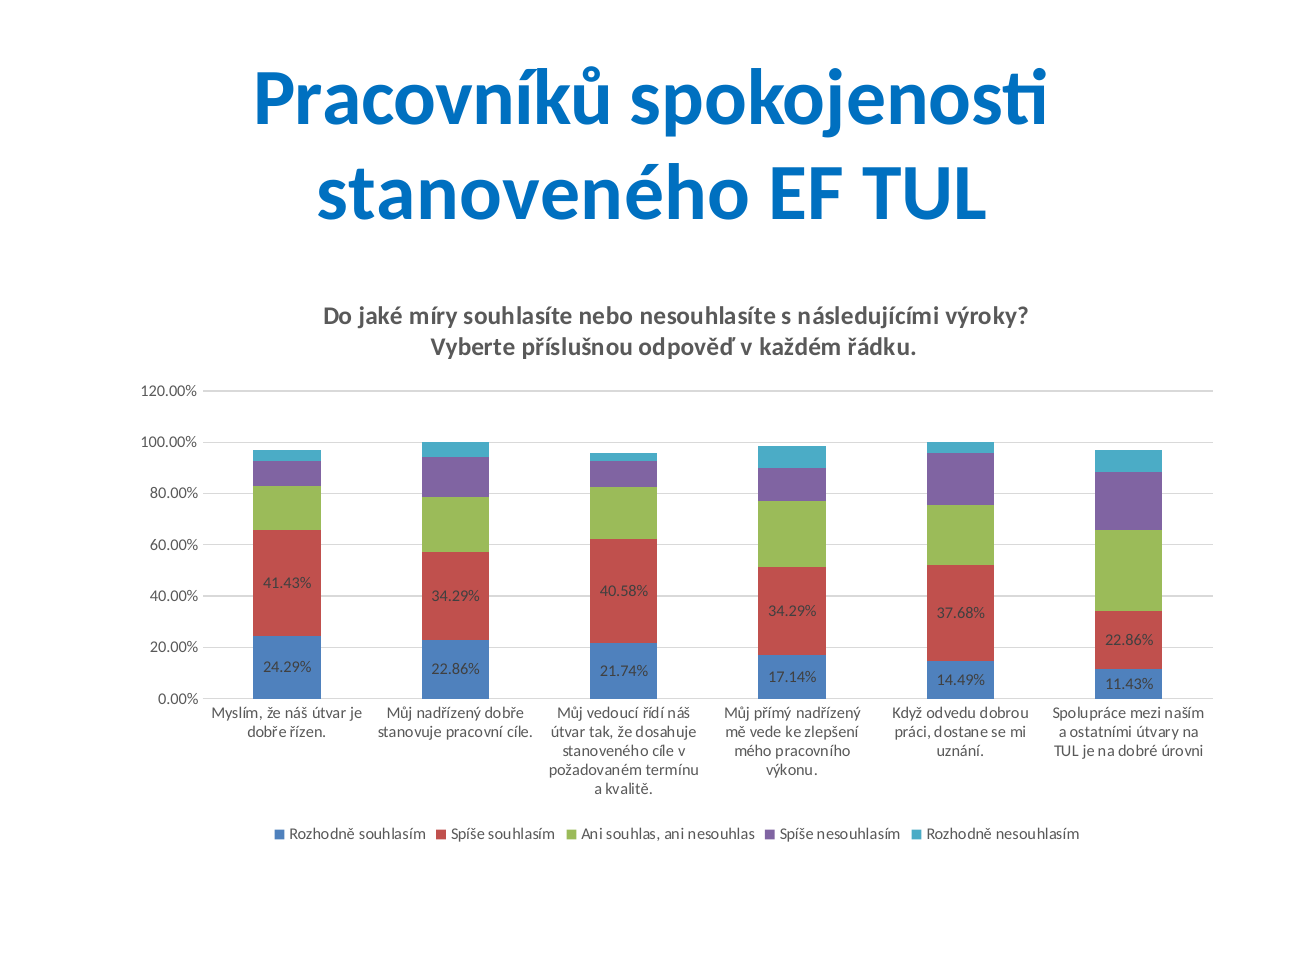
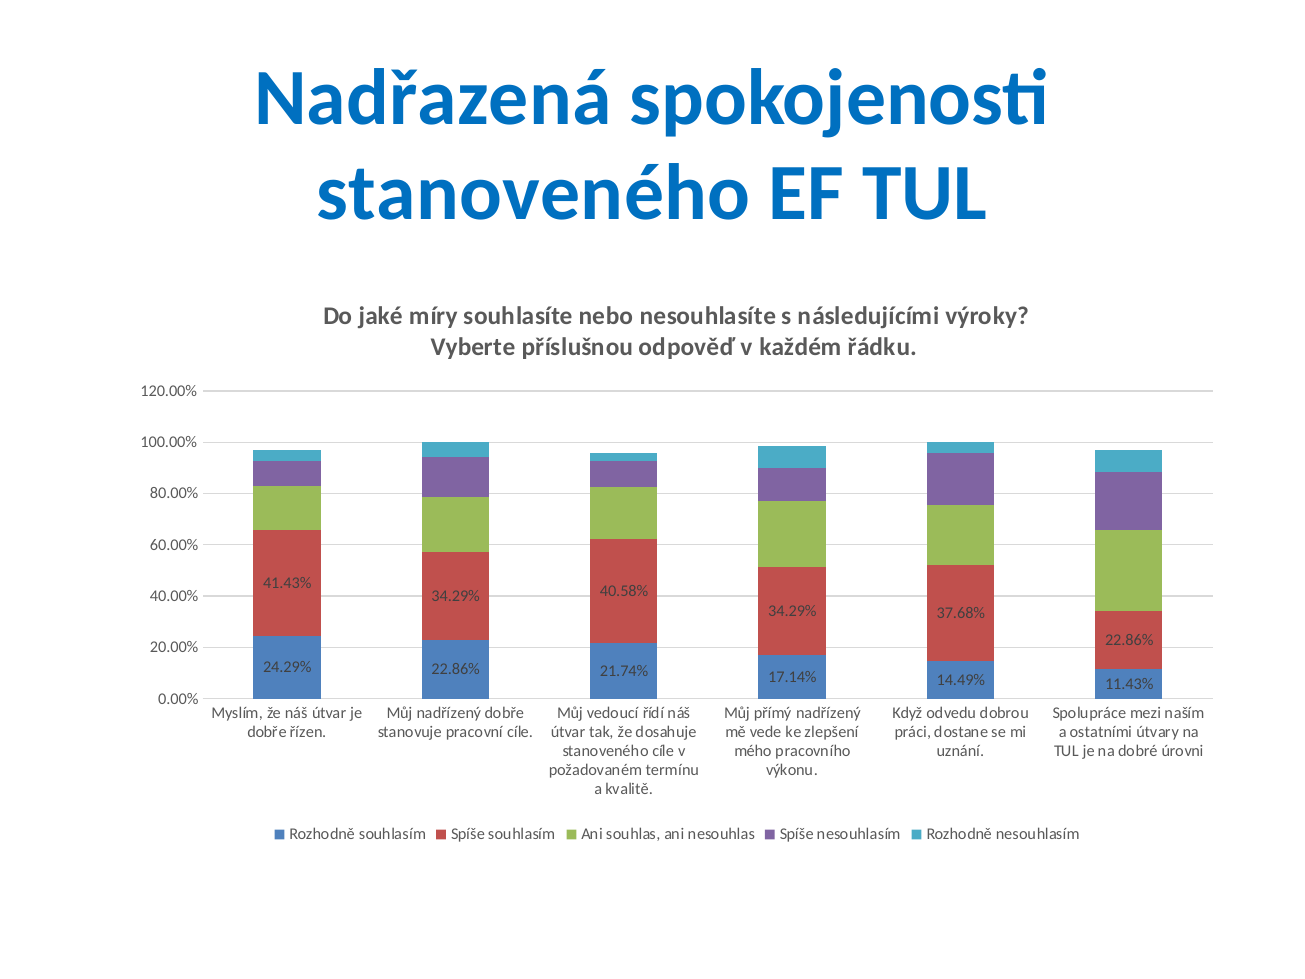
Pracovníků: Pracovníků -> Nadřazená (433, 98)
